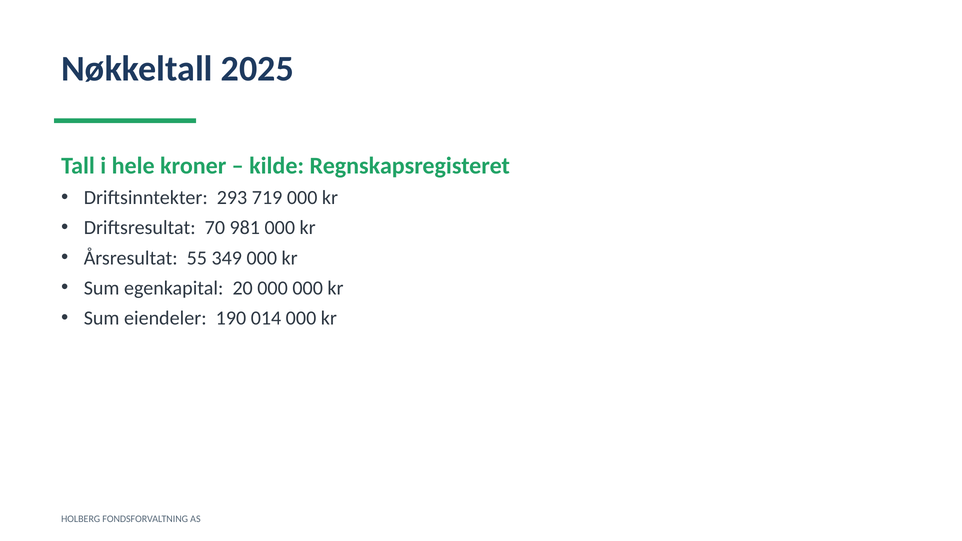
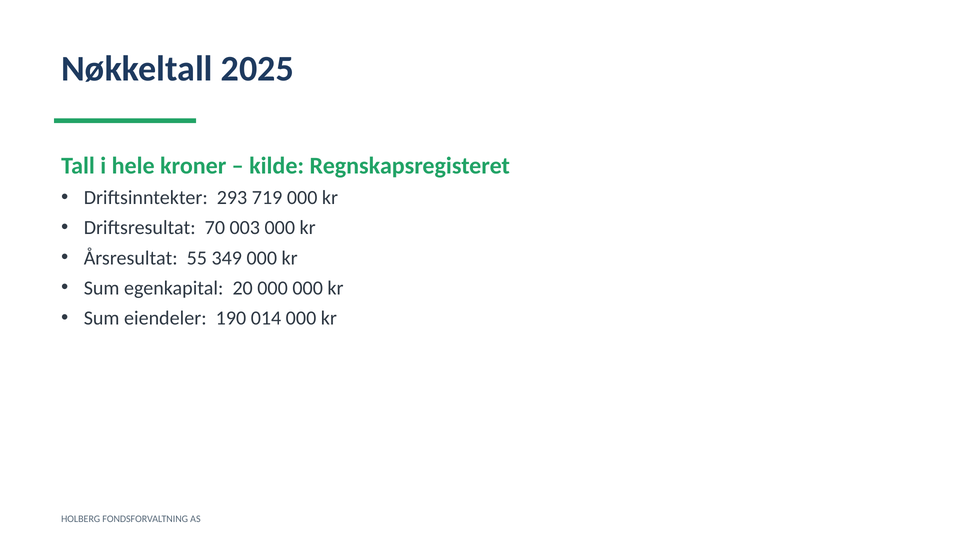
981: 981 -> 003 (245, 228)
